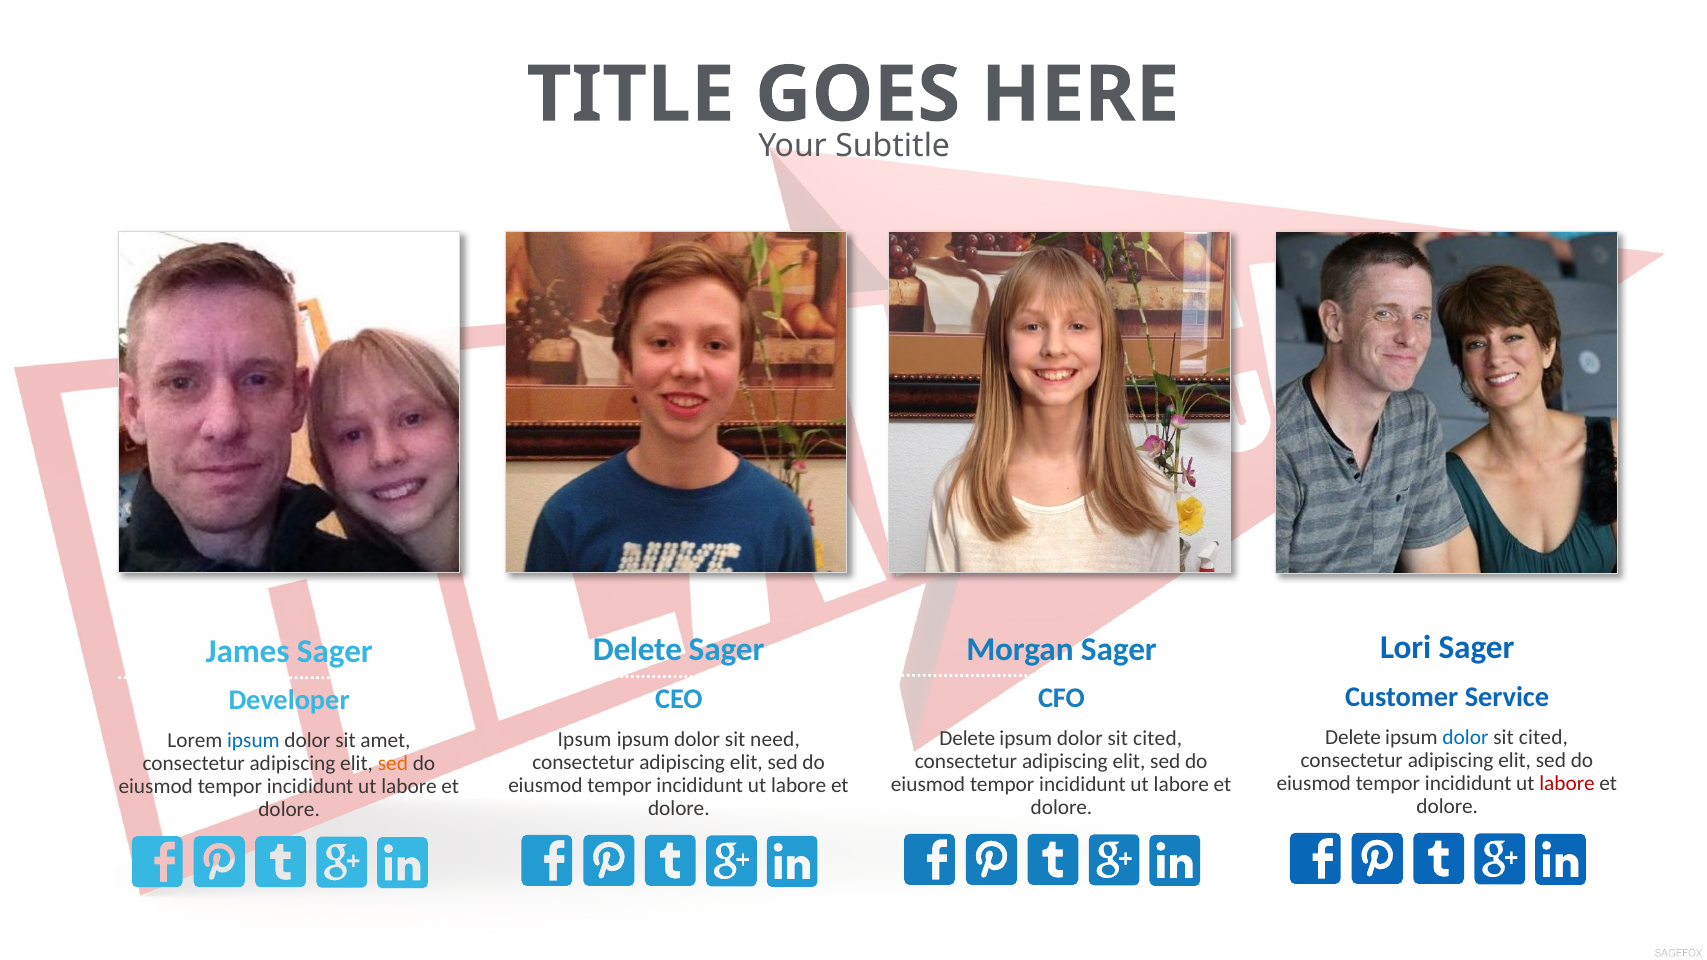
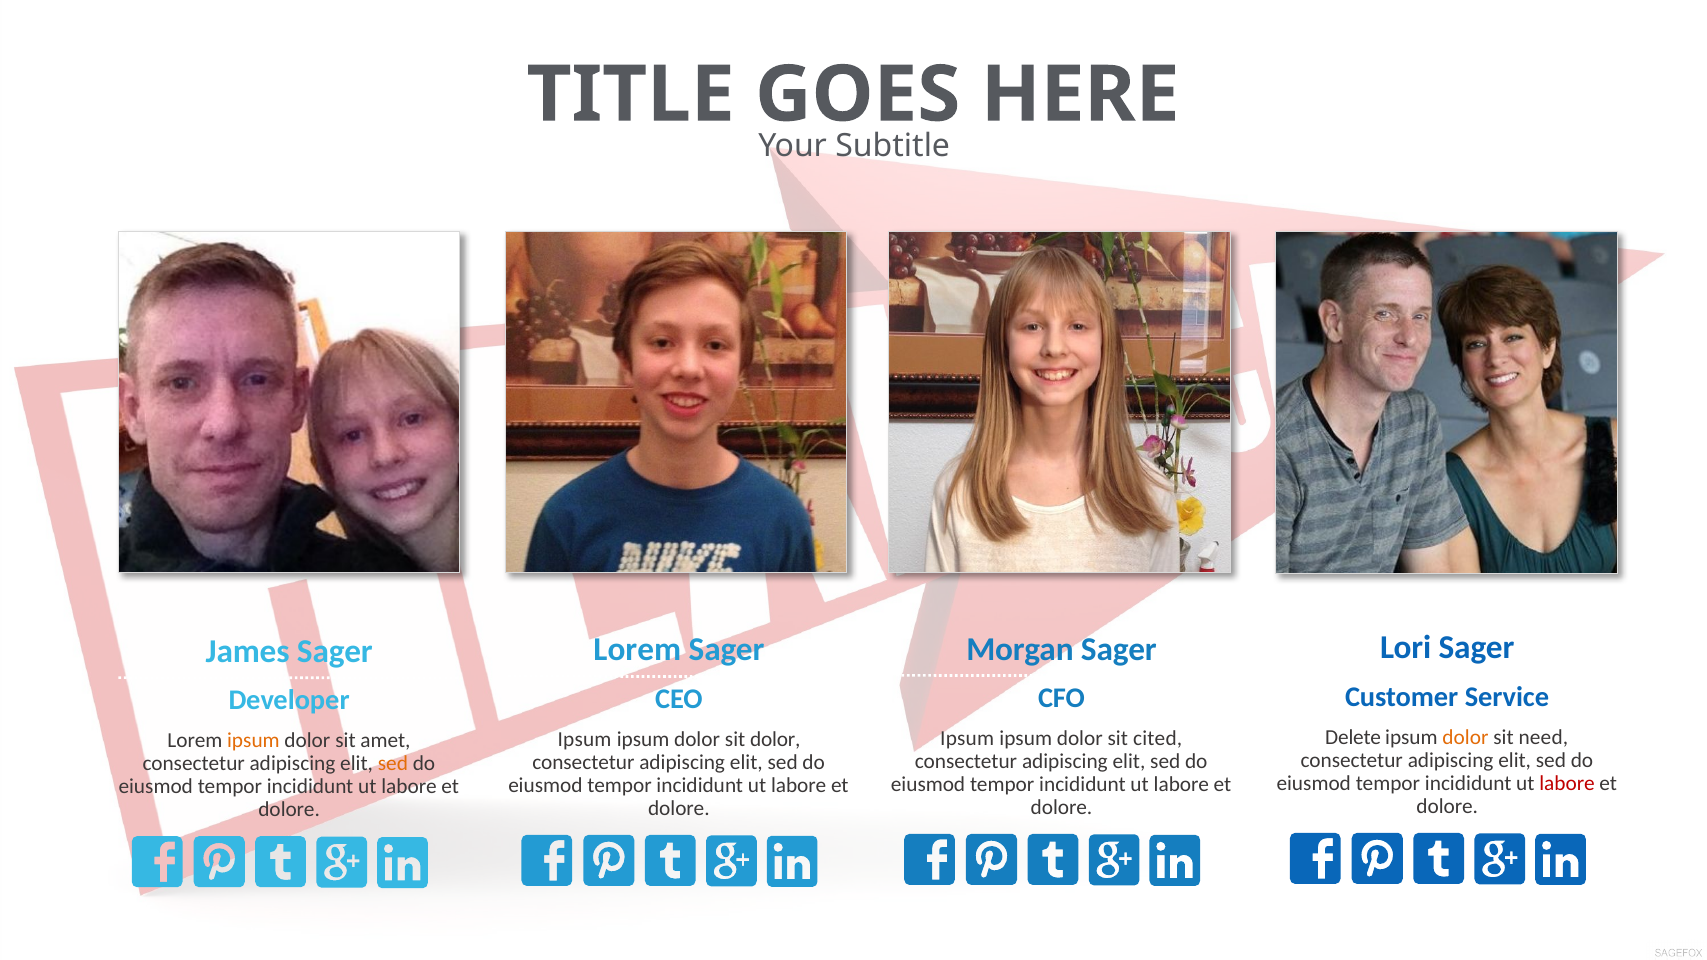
Delete: Delete -> Lorem (637, 650)
dolor colour: blue -> orange (1465, 737)
cited: cited -> need (1543, 737)
Delete: Delete -> Ipsum (967, 738)
sit need: need -> dolor (775, 739)
ipsum colour: blue -> orange (253, 741)
